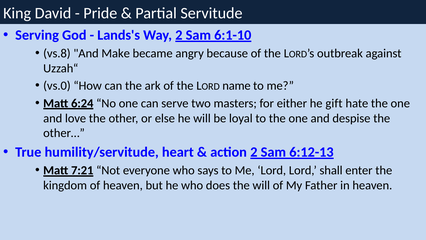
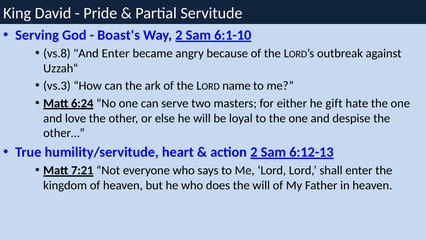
Lands's: Lands's -> Boast's (119, 35)
And Make: Make -> Enter (116, 54)
vs.0: vs.0 -> vs.3 (57, 86)
